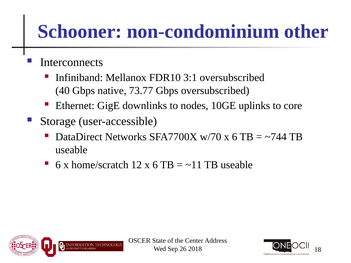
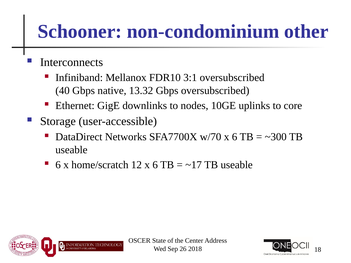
73.77: 73.77 -> 13.32 (141, 91)
~744: ~744 -> ~300 (276, 137)
~11: ~11 -> ~17 (194, 165)
